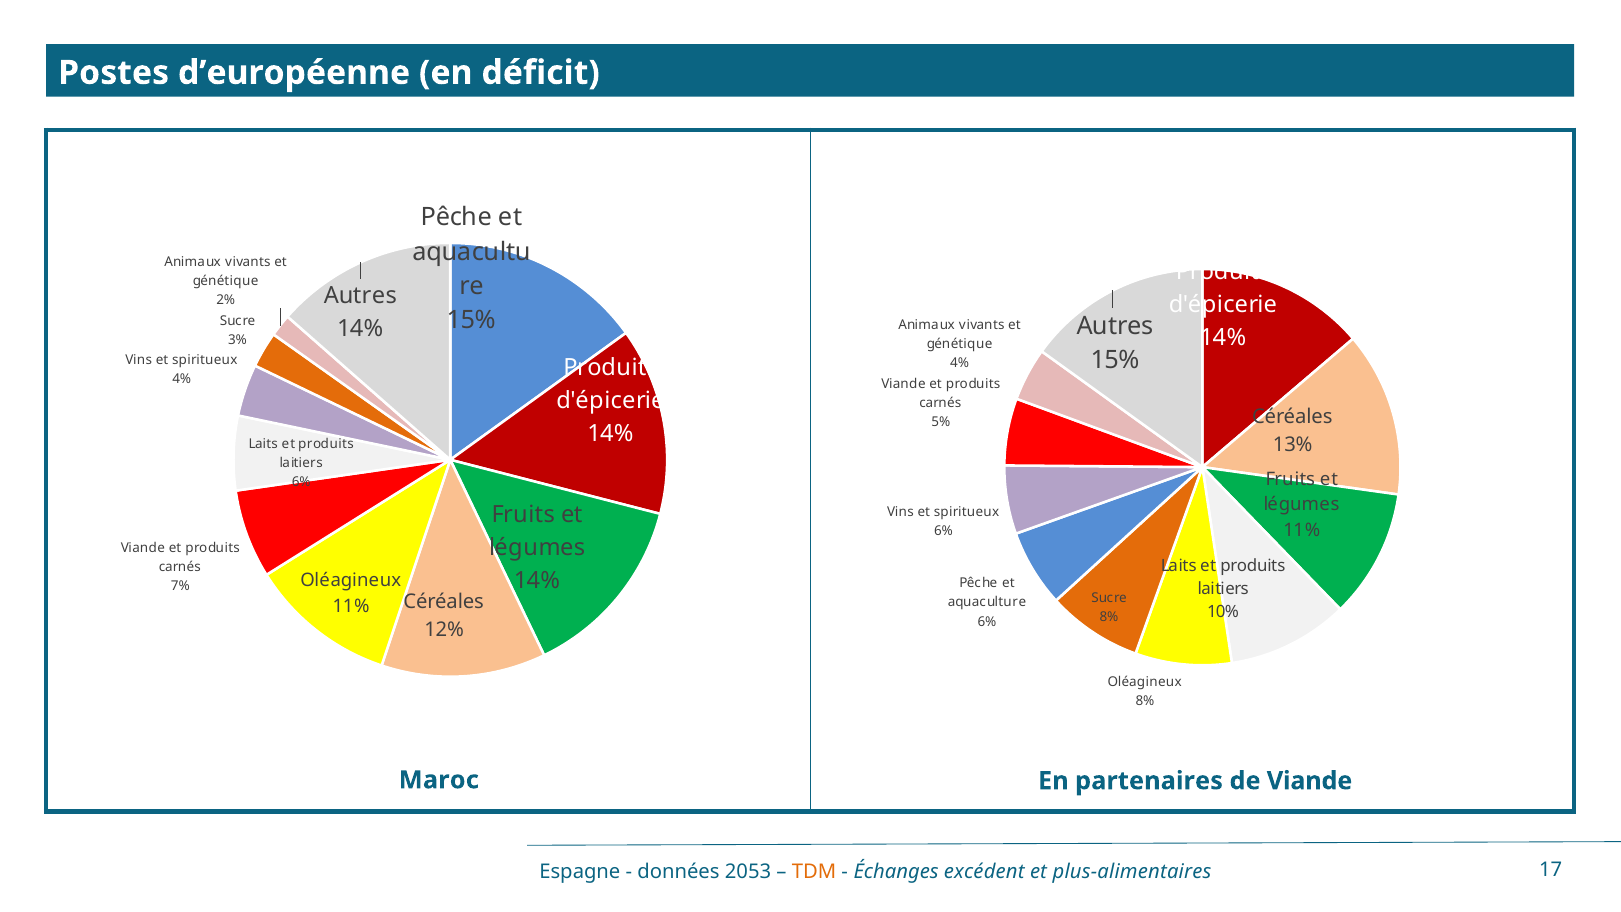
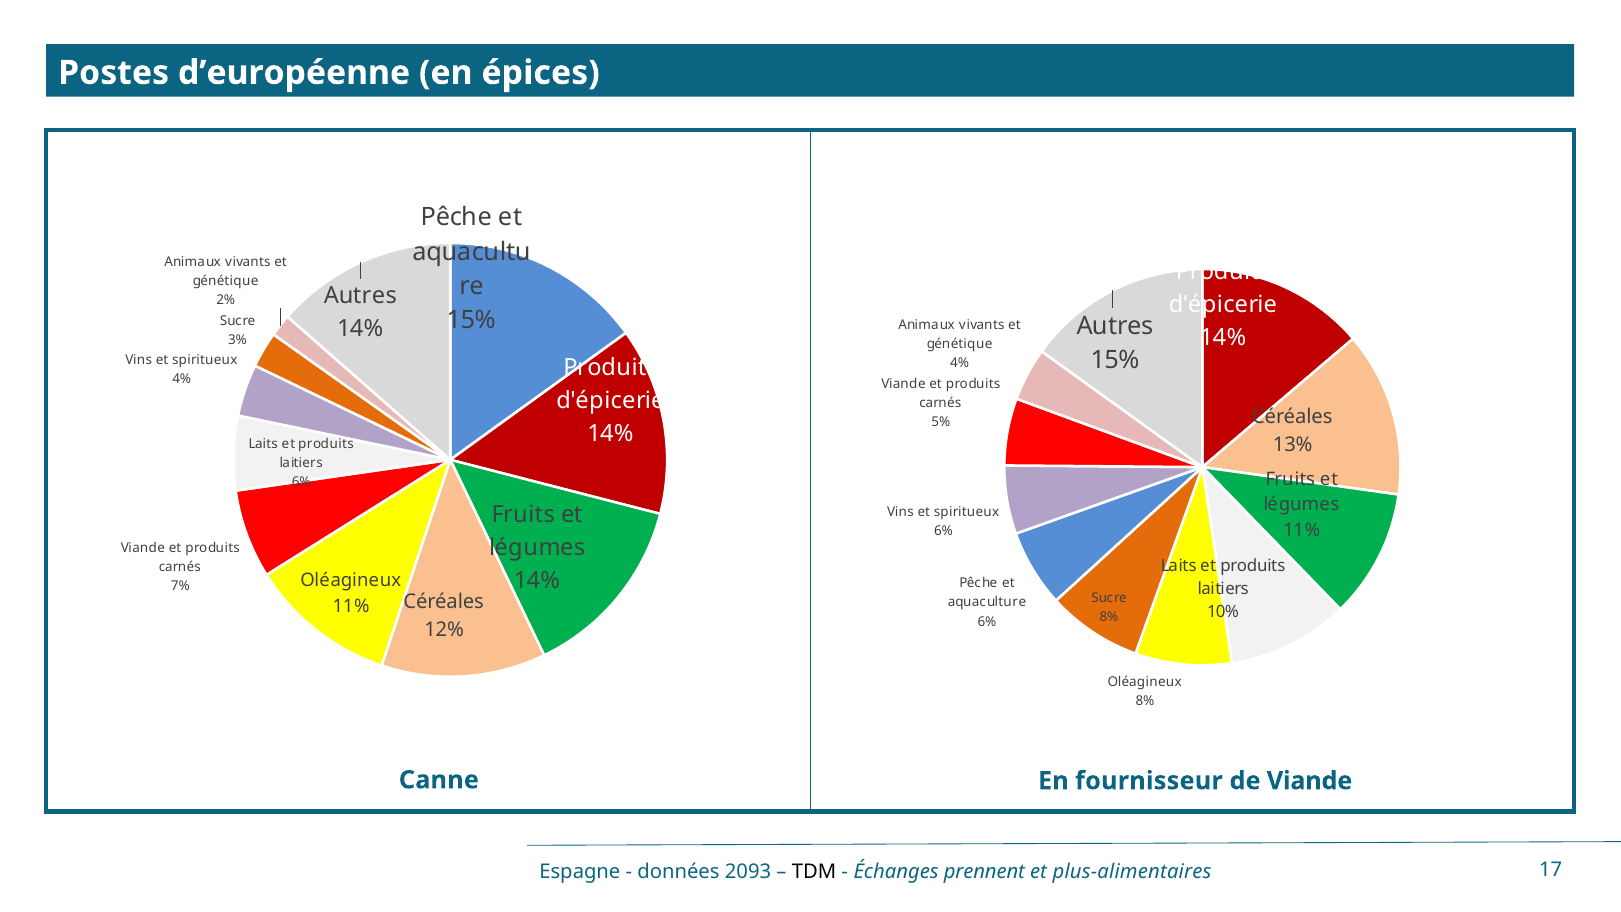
déficit: déficit -> épices (541, 73)
Maroc: Maroc -> Canne (439, 780)
partenaires: partenaires -> fournisseur (1149, 781)
2053: 2053 -> 2093 (748, 871)
TDM colour: orange -> black (814, 871)
excédent: excédent -> prennent (984, 871)
